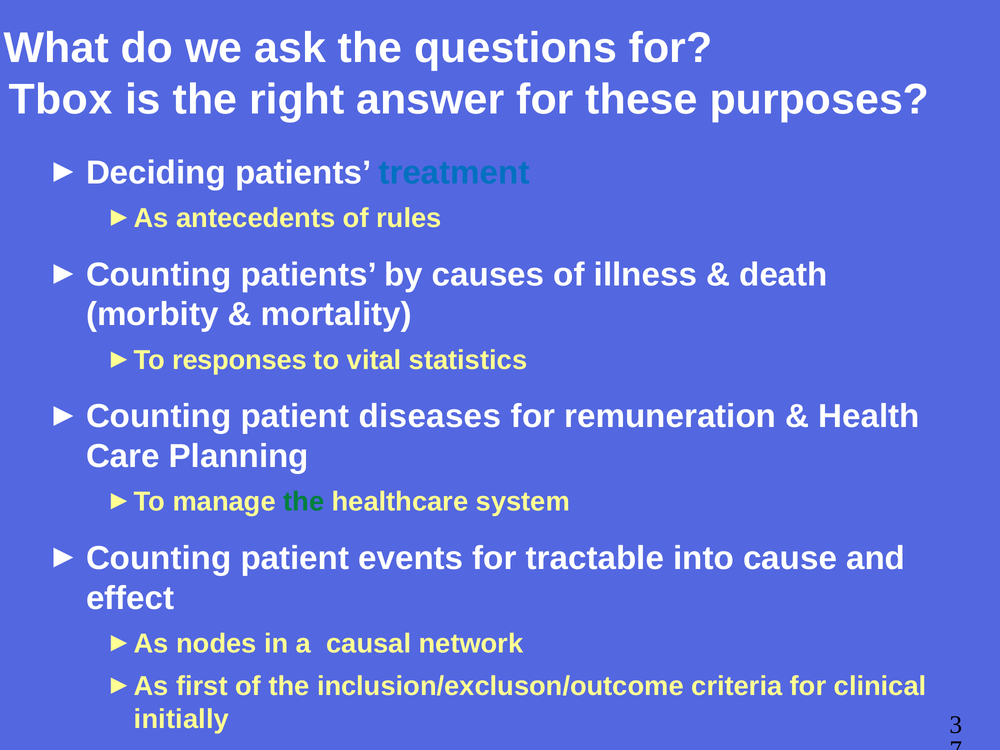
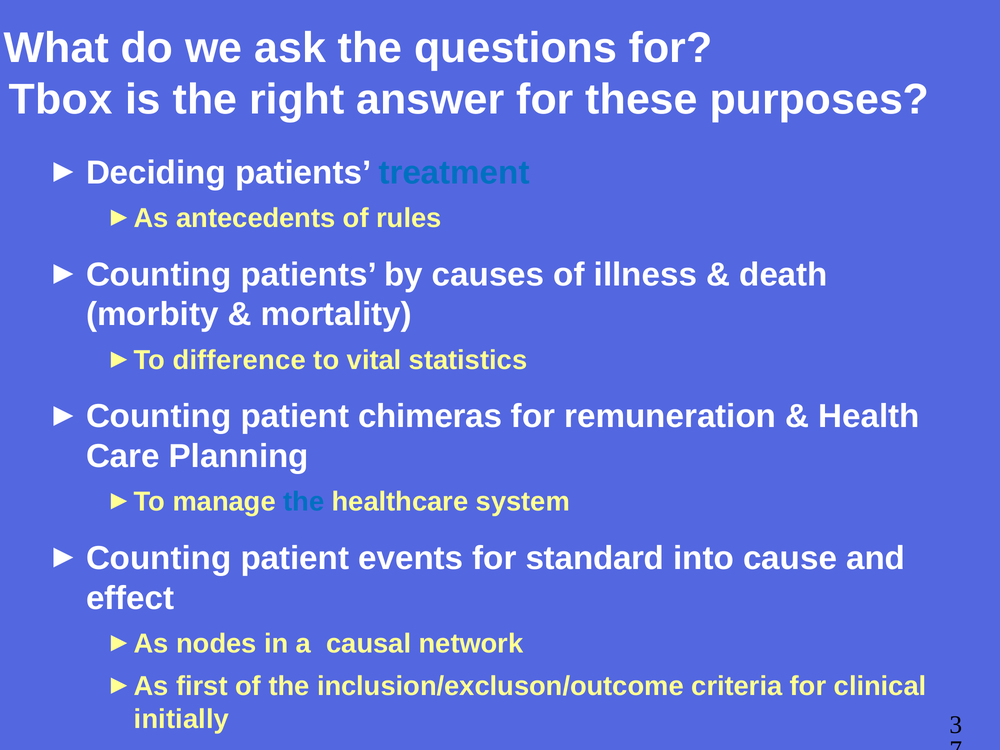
responses: responses -> difference (239, 360)
diseases: diseases -> chimeras (430, 416)
the colour: green -> blue (304, 502)
tractable: tractable -> standard (595, 558)
